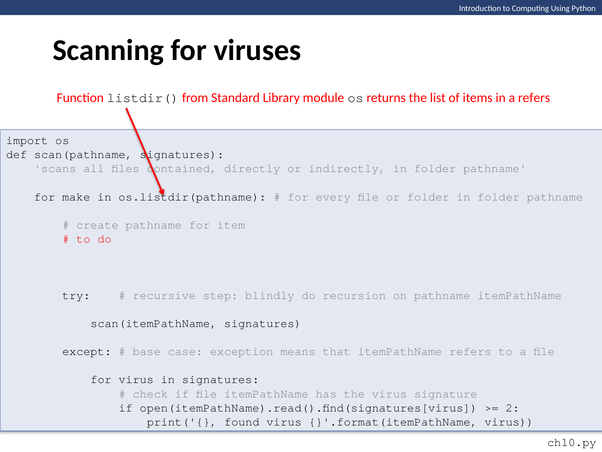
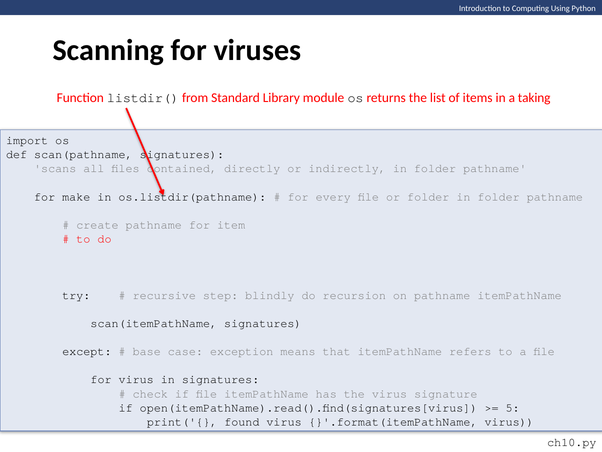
a refers: refers -> taking (534, 98)
2: 2 -> 5 (513, 407)
